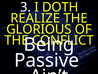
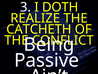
GLORIOUS: GLORIOUS -> CATCHETH (39, 29)
